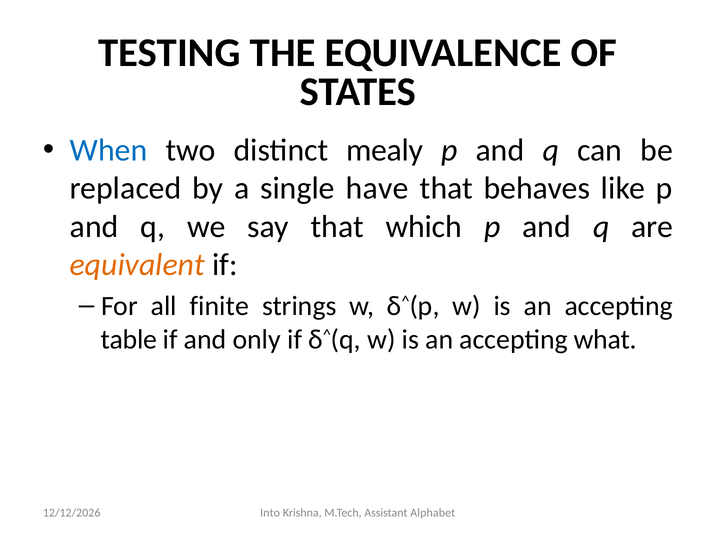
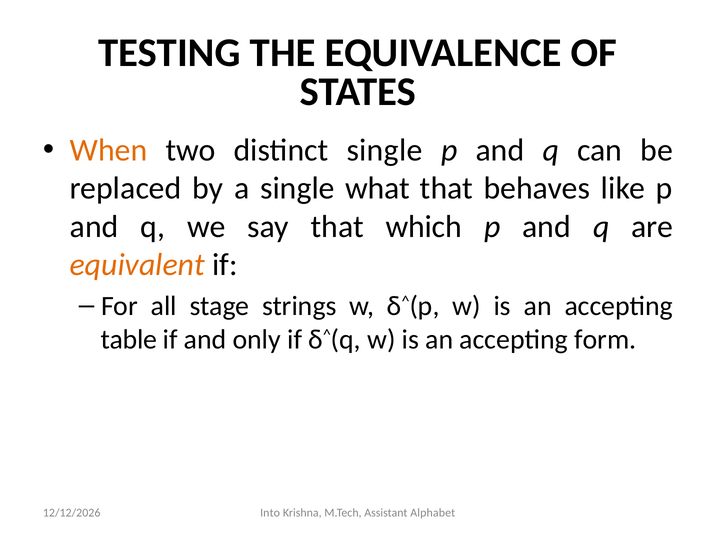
When colour: blue -> orange (109, 150)
distinct mealy: mealy -> single (385, 150)
have: have -> what (377, 188)
finite: finite -> stage (219, 306)
what: what -> form (605, 339)
